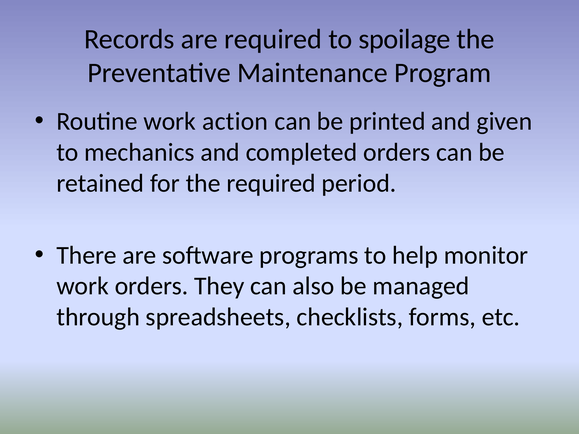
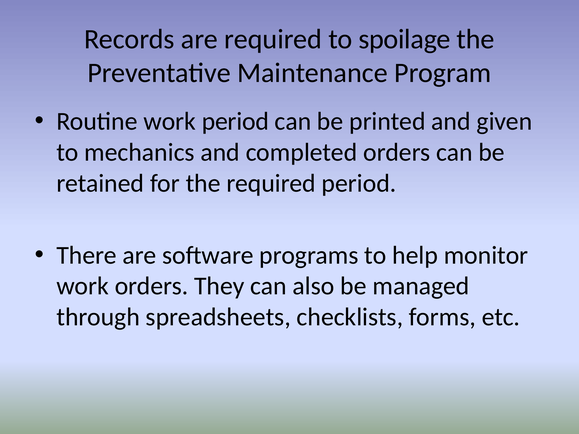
work action: action -> period (235, 121)
